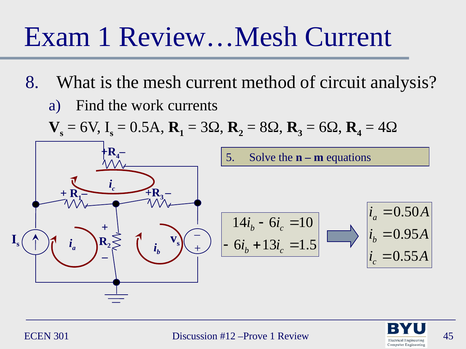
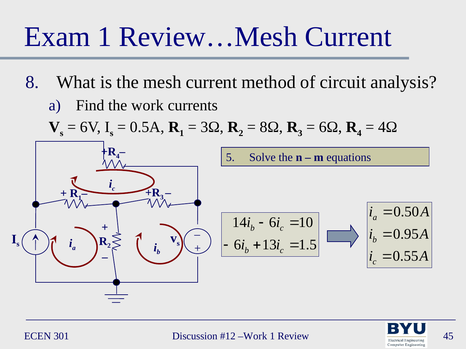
Prove: Prove -> Work (253, 337)
